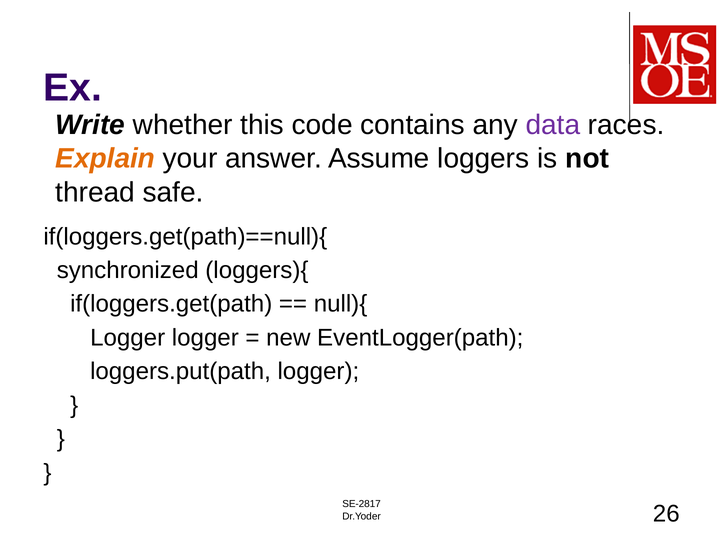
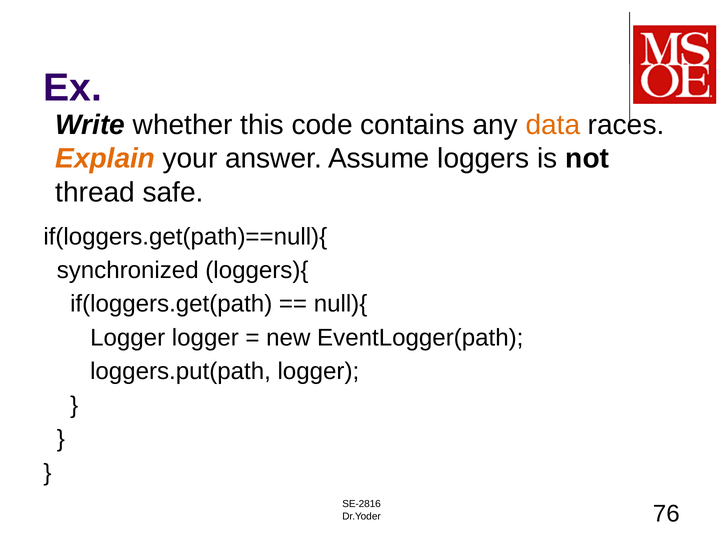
data colour: purple -> orange (553, 125)
SE-2817: SE-2817 -> SE-2816 (362, 504)
26: 26 -> 76 (666, 514)
